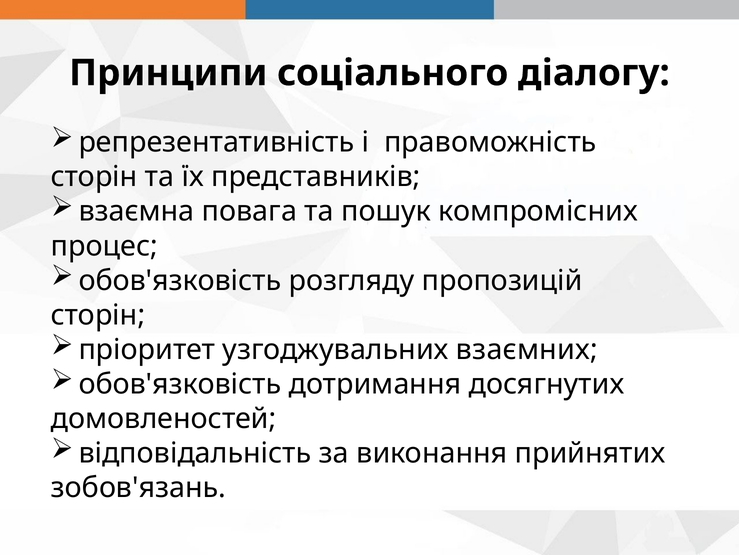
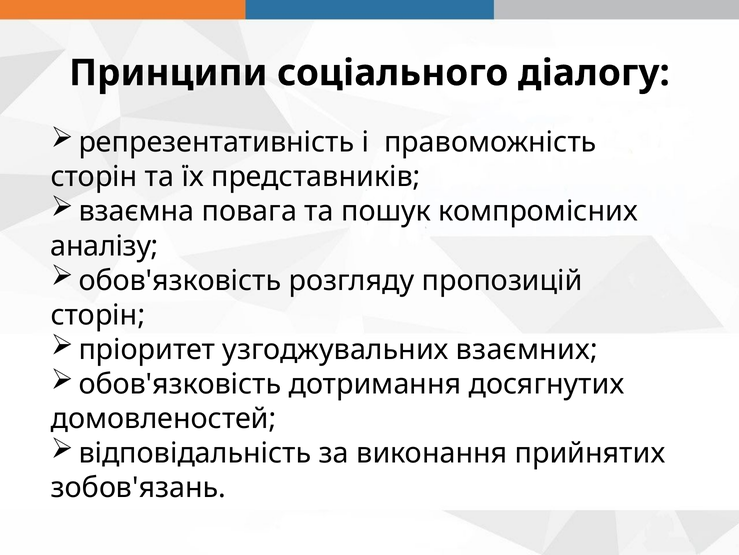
процес: процес -> аналізу (105, 246)
